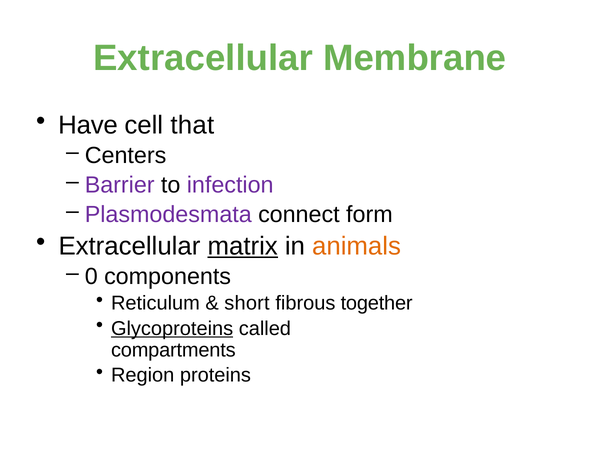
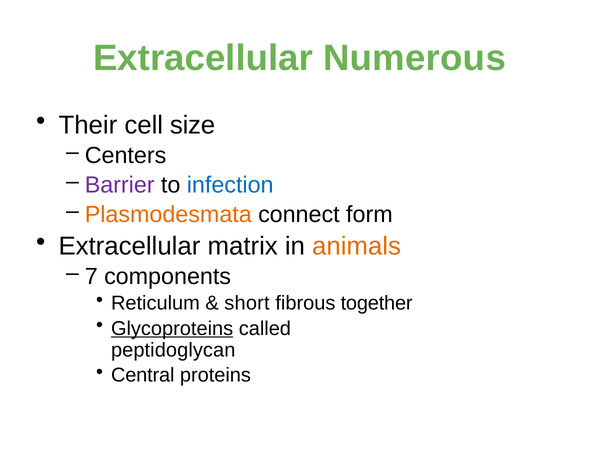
Membrane: Membrane -> Numerous (415, 58)
Have: Have -> Their (88, 125)
that: that -> size (193, 125)
infection colour: purple -> blue (230, 185)
Plasmodesmata colour: purple -> orange (168, 215)
matrix underline: present -> none (243, 246)
0: 0 -> 7 (91, 277)
compartments: compartments -> peptidoglycan (173, 350)
Region: Region -> Central (143, 375)
